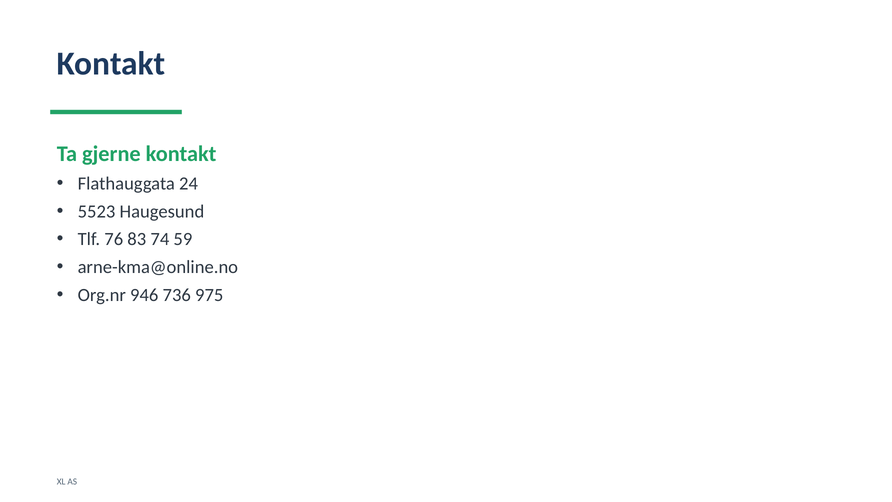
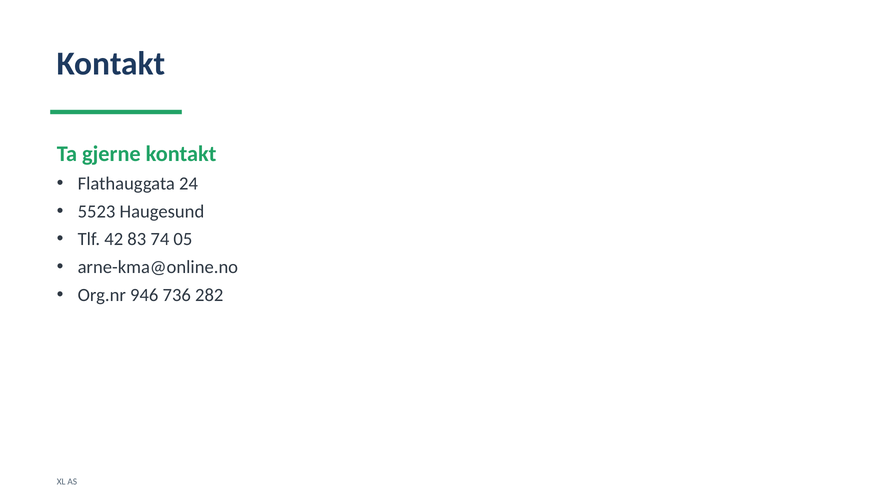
76: 76 -> 42 (114, 239)
59: 59 -> 05 (183, 239)
975: 975 -> 282 (209, 295)
